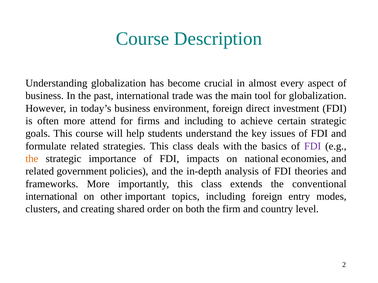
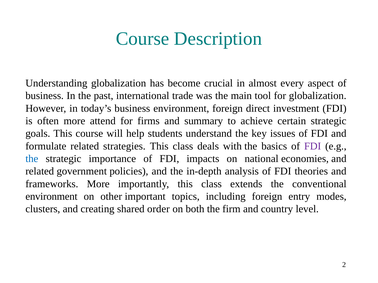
and including: including -> summary (204, 121)
the colour: orange -> blue (32, 159)
international: international -> environment (51, 197)
